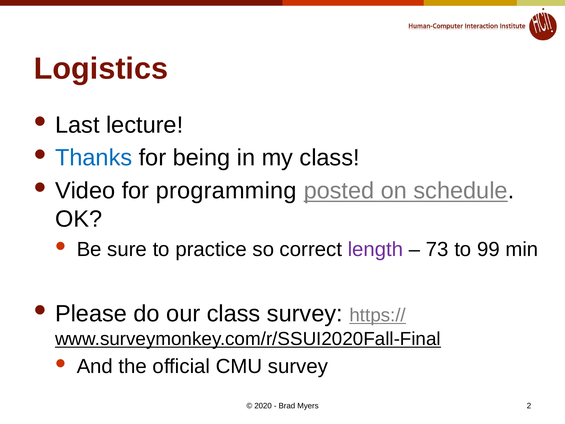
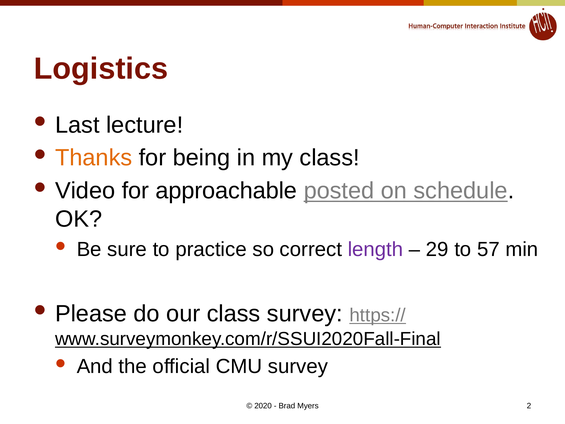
Thanks colour: blue -> orange (94, 158)
programming: programming -> approachable (226, 191)
73: 73 -> 29 (437, 249)
99: 99 -> 57 (488, 249)
